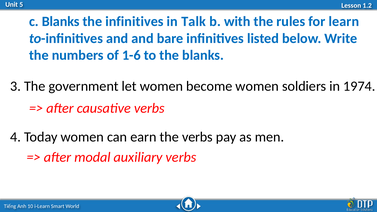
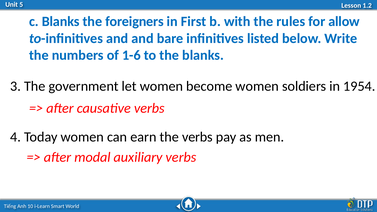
the infinitives: infinitives -> foreigners (135, 21)
Talk: Talk -> First (194, 21)
learn: learn -> allow (344, 21)
1974: 1974 -> 1954 (359, 86)
